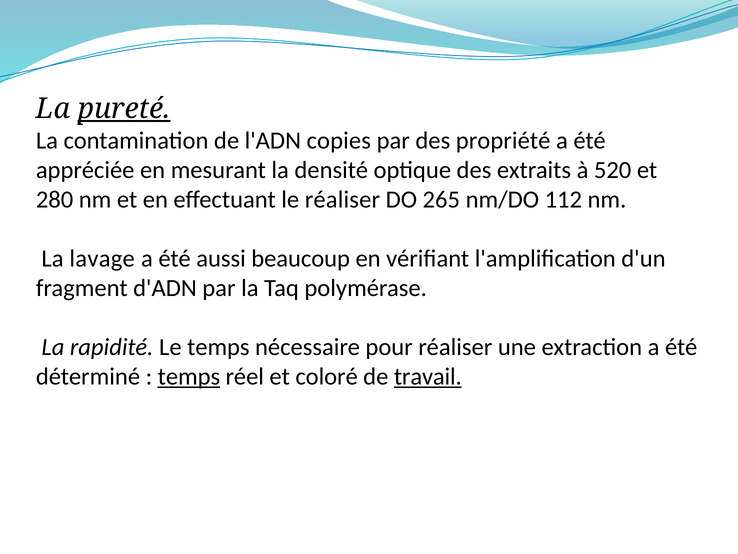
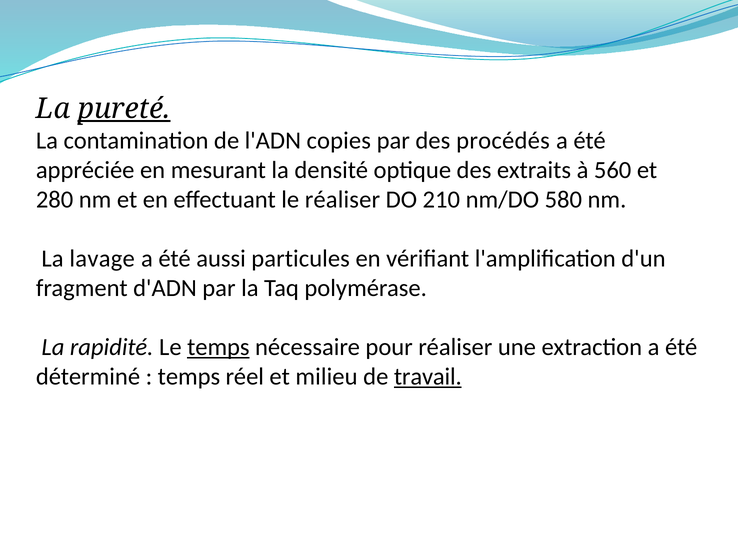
propriété: propriété -> procédés (503, 140)
520: 520 -> 560 (613, 170)
265: 265 -> 210 (441, 199)
112: 112 -> 580 (563, 199)
beaucoup: beaucoup -> particules (301, 258)
temps underline: none -> present (218, 347)
temps underline: present -> none (189, 376)
coloré: coloré -> milieu (327, 376)
